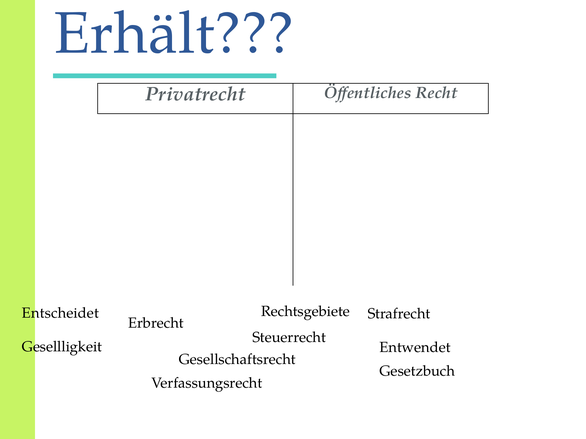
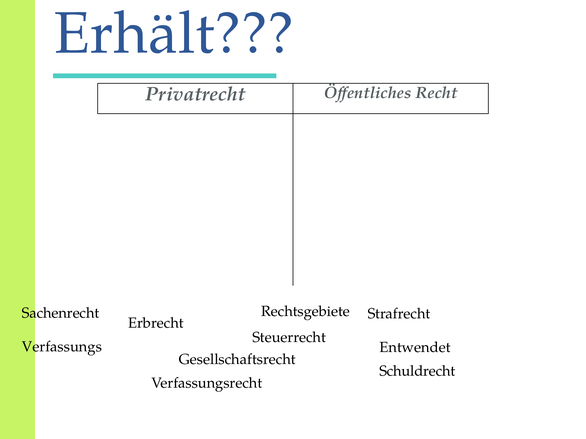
Entscheidet: Entscheidet -> Sachenrecht (61, 313)
Gesellligkeit: Gesellligkeit -> Verfassungs (62, 347)
Gesetzbuch: Gesetzbuch -> Schuldrecht (417, 371)
